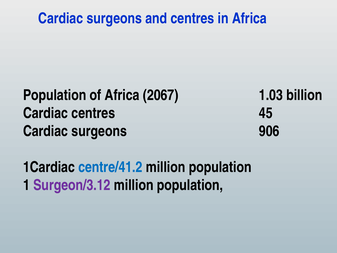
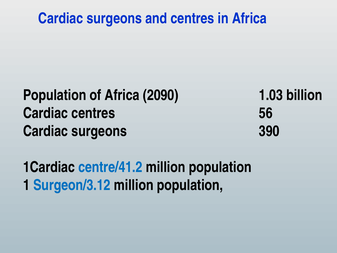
2067: 2067 -> 2090 (161, 95)
45: 45 -> 56 (266, 113)
906: 906 -> 390 (269, 131)
Surgeon/3.12 colour: purple -> blue (72, 185)
